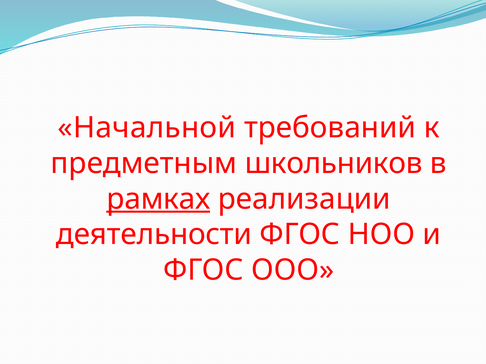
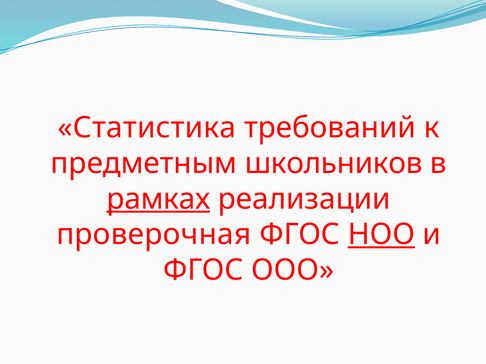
Начальной: Начальной -> Статистика (147, 128)
деятельности: деятельности -> проверочная (154, 235)
НОО underline: none -> present (381, 235)
